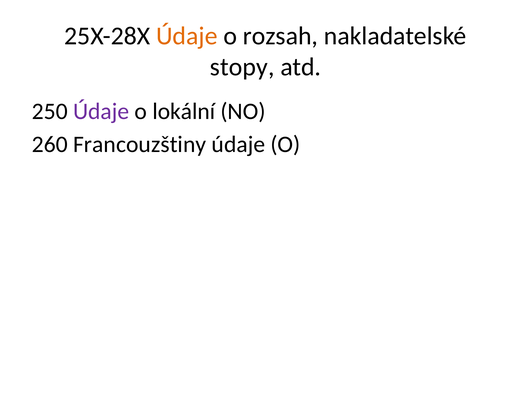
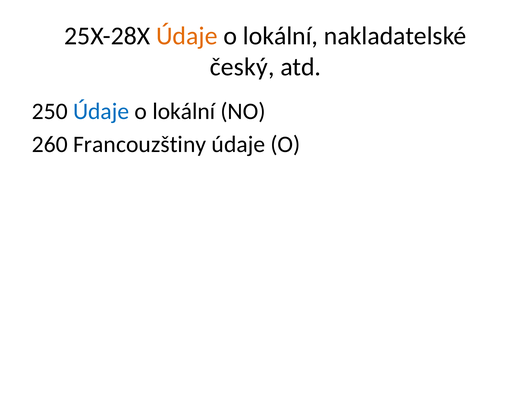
rozsah: rozsah -> lokální (280, 36)
stopy: stopy -> český (242, 67)
Údaje colour: purple -> blue (101, 111)
